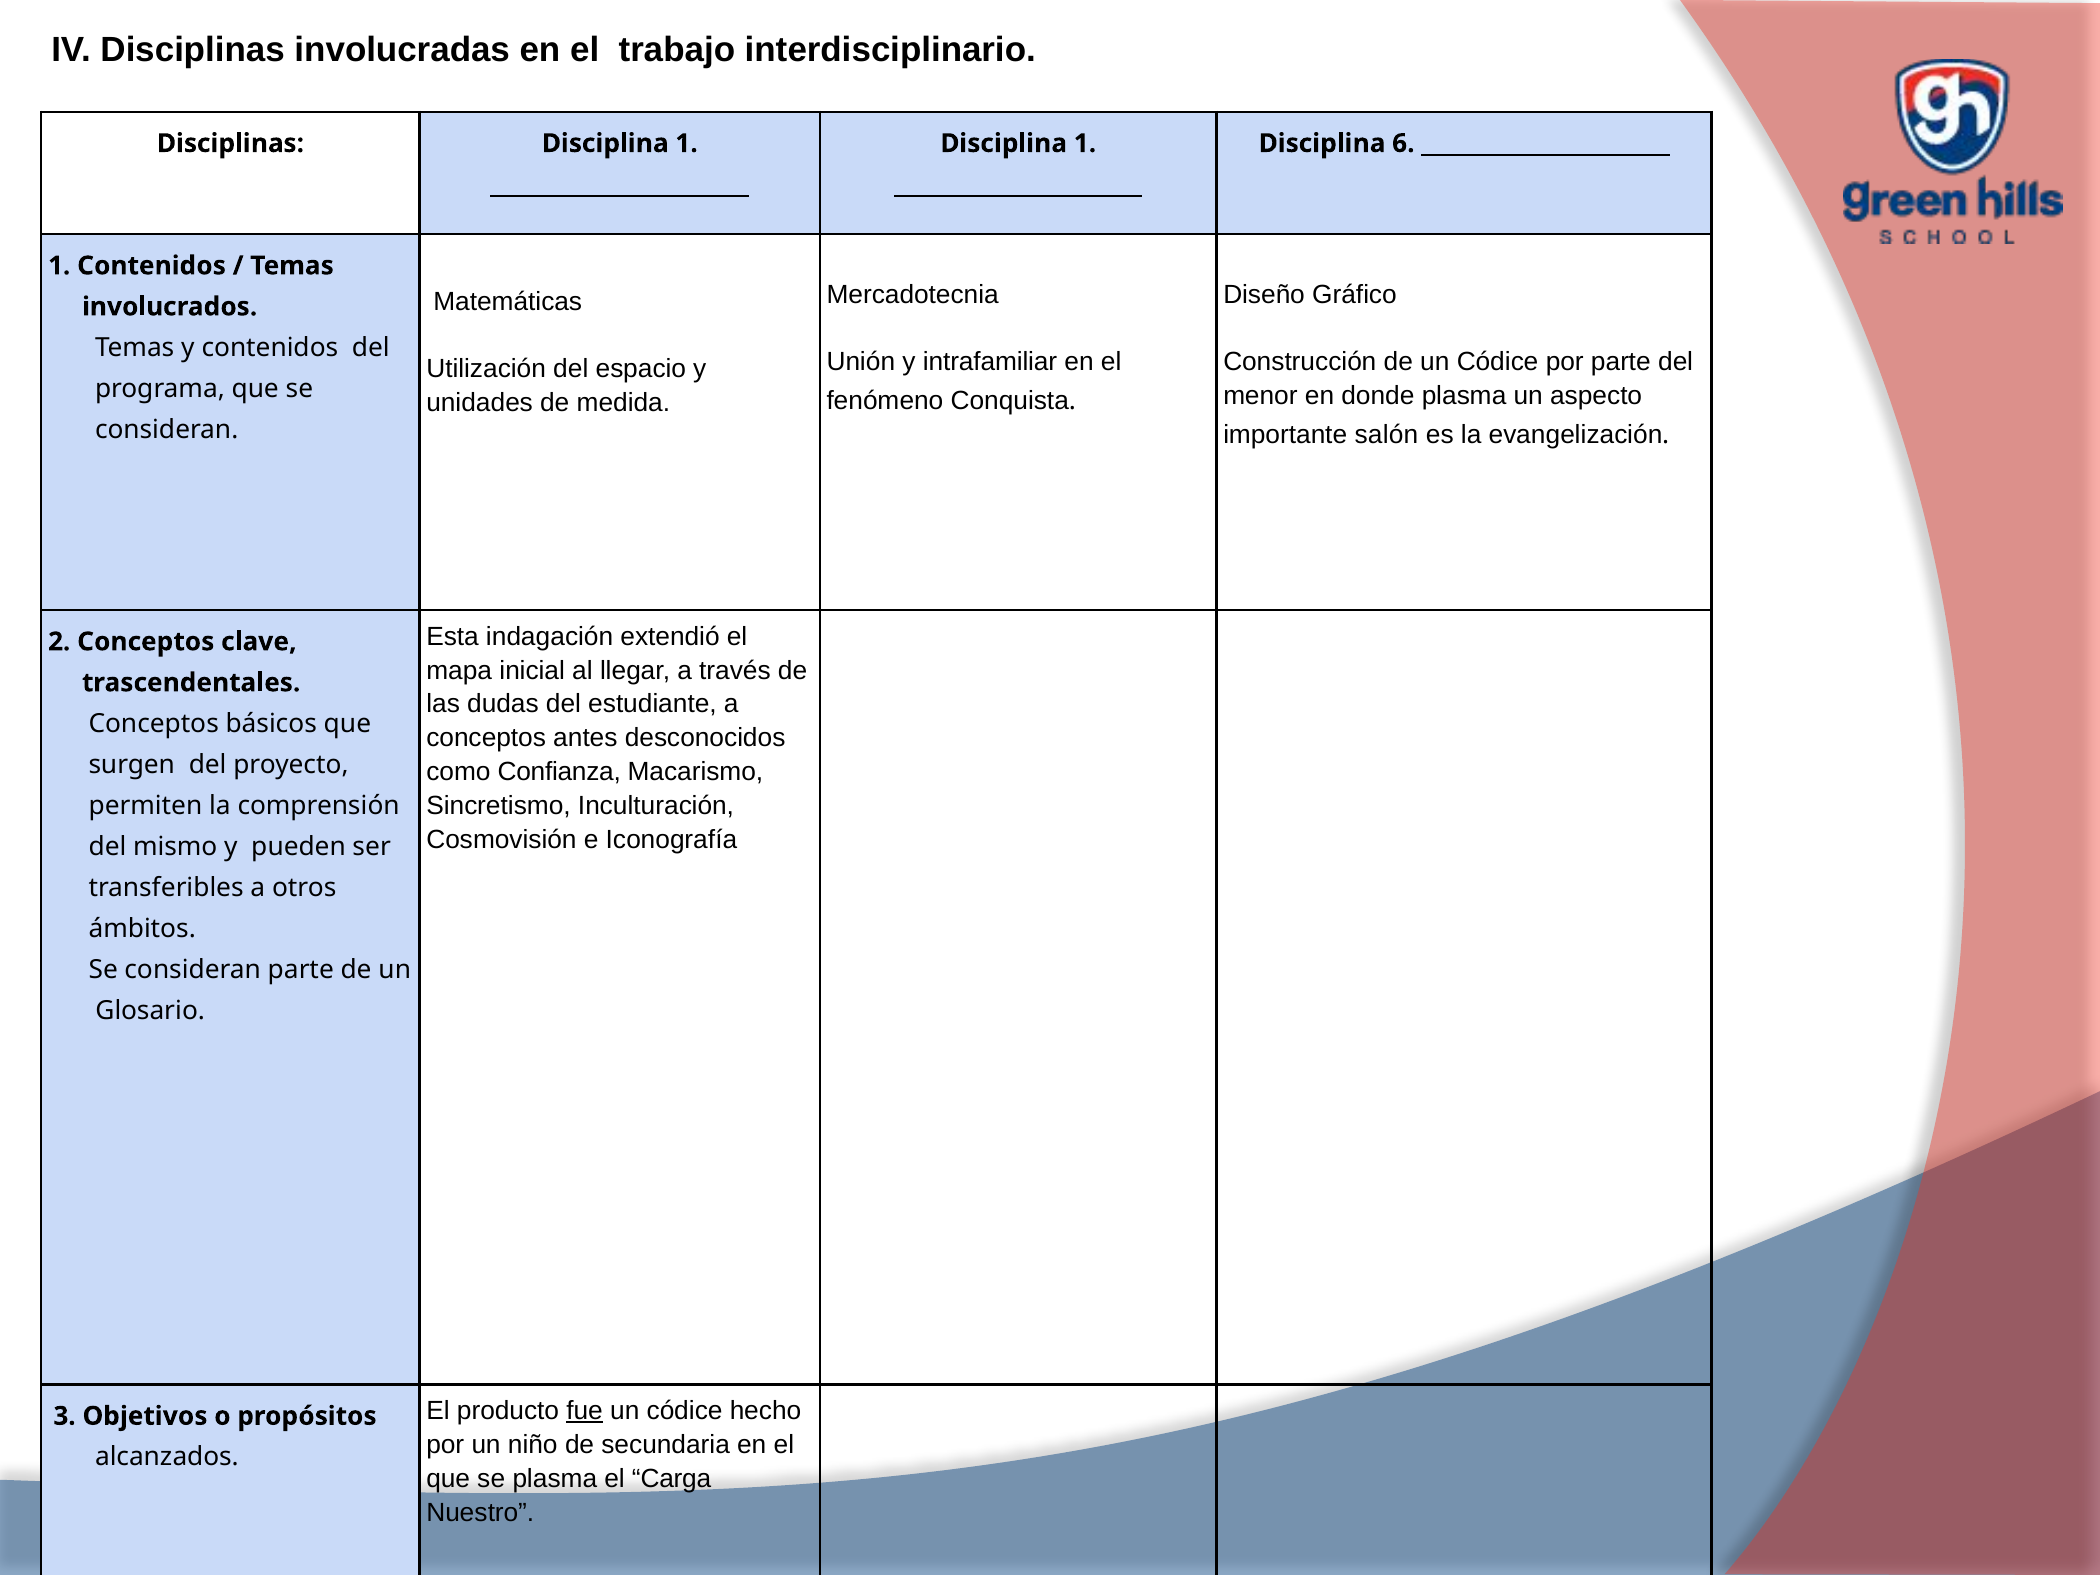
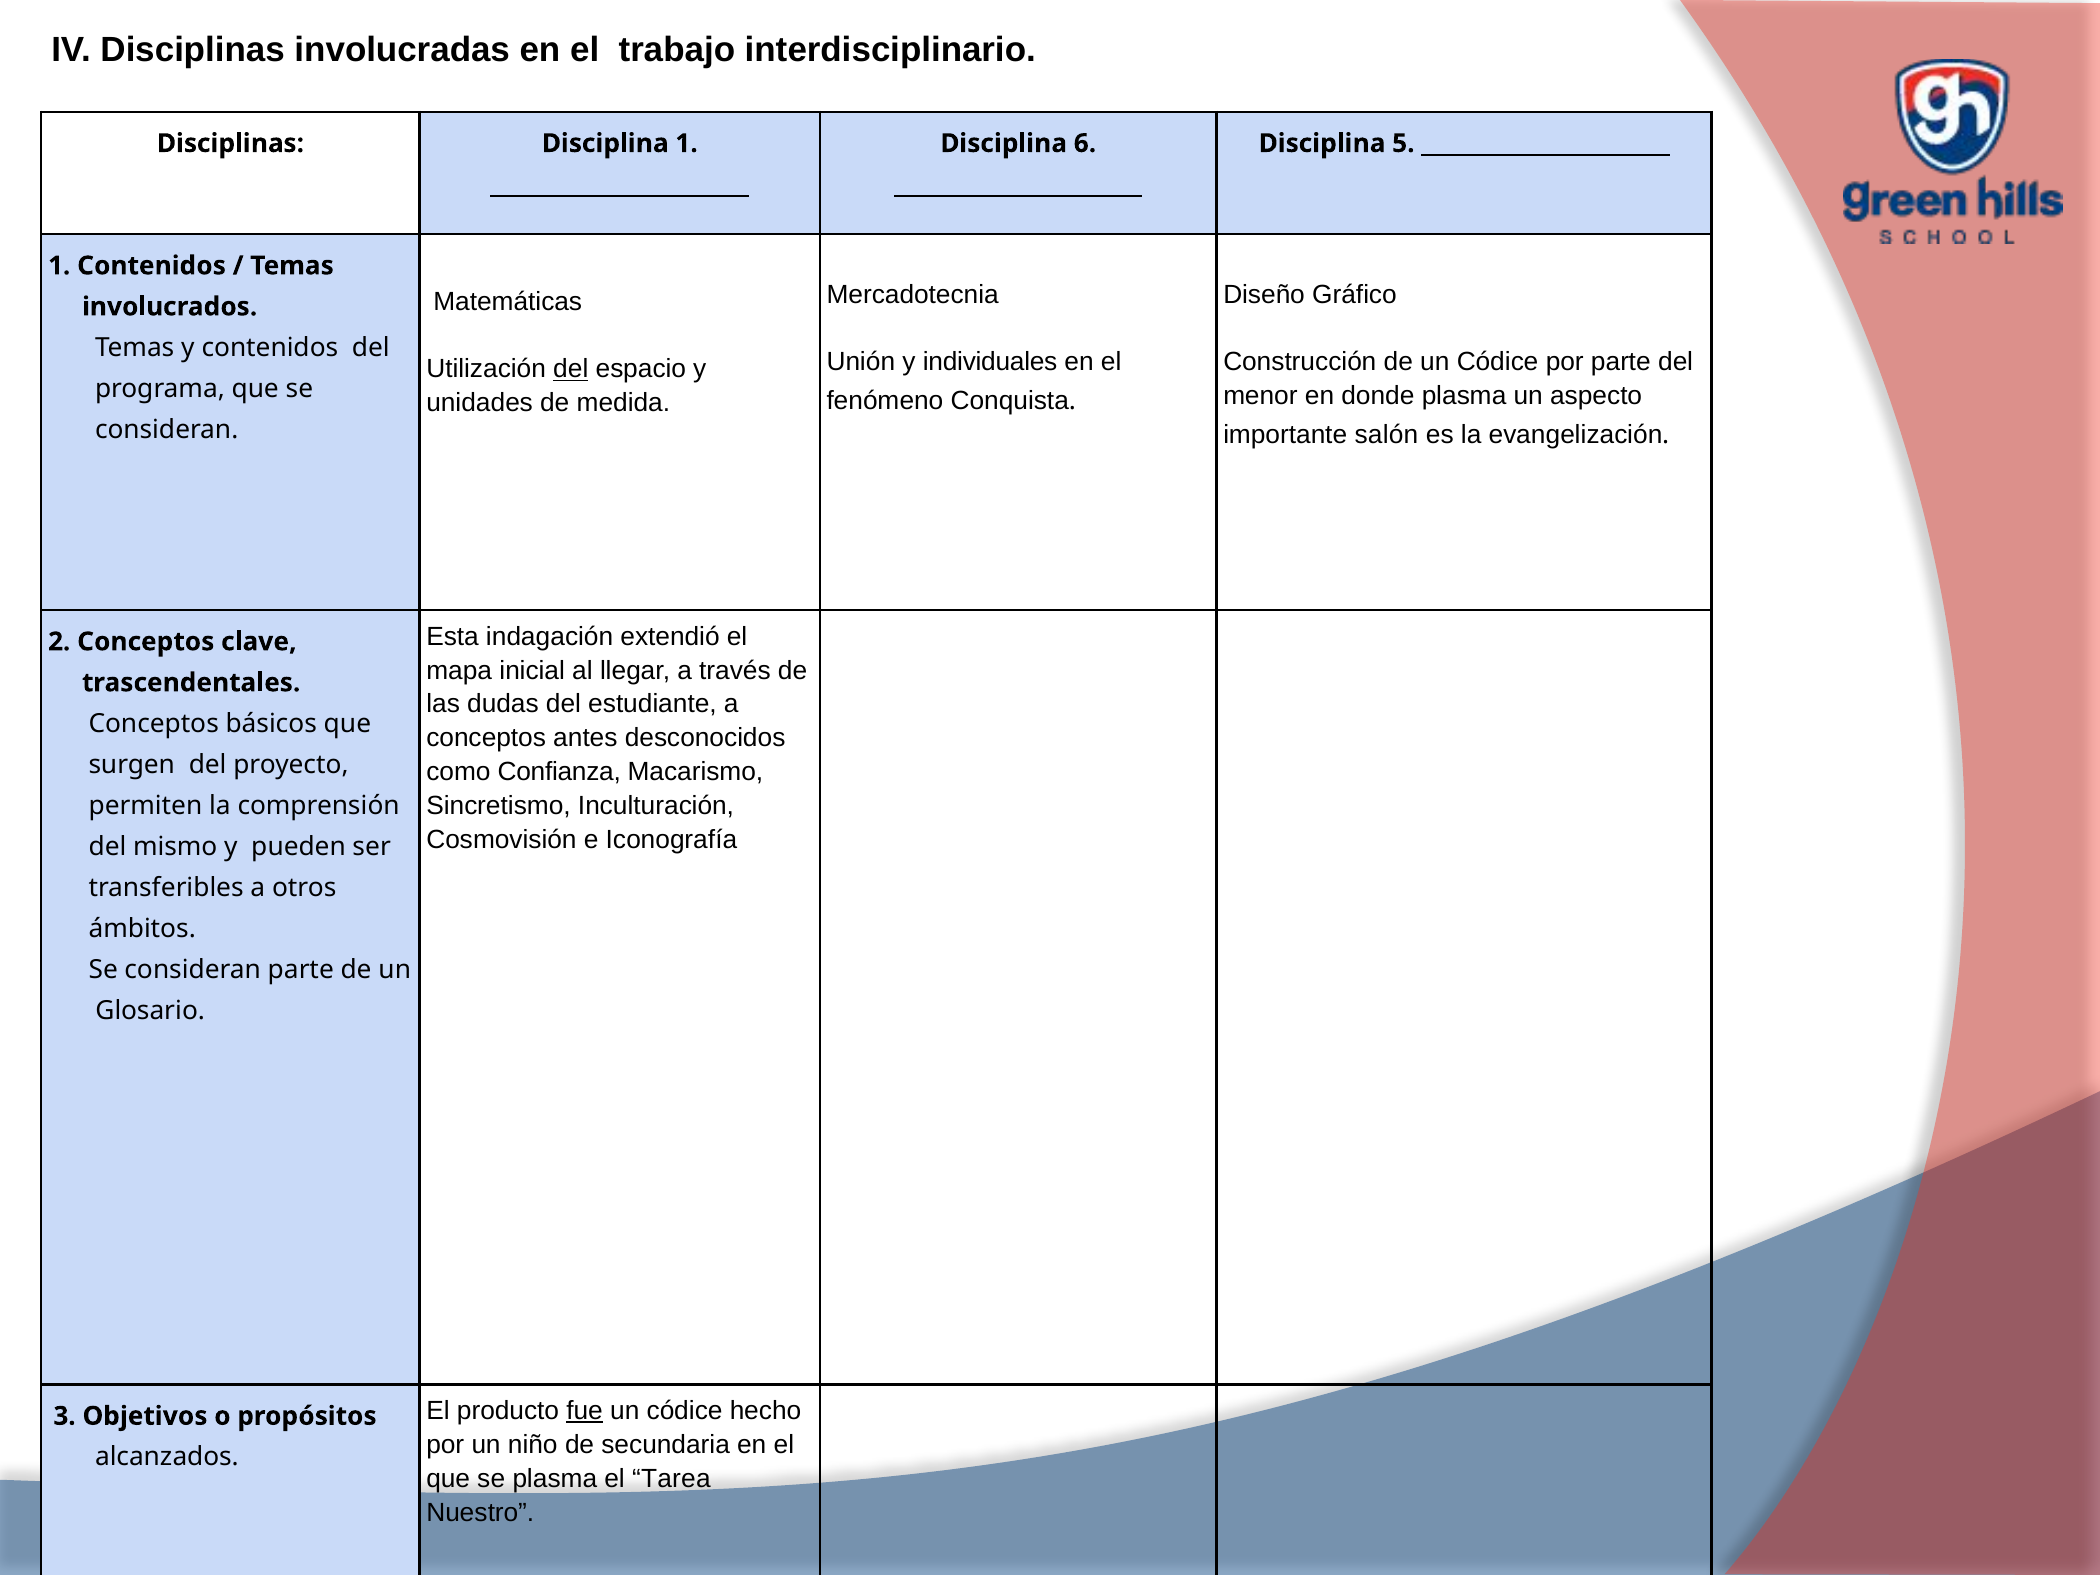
1: 1 -> 6 (1085, 143)
Disciplina 6: 6 -> 5 (1403, 143)
intrafamiliar: intrafamiliar -> individuales (990, 362)
del underline: none -> present (571, 369)
Carga: Carga -> Tarea (671, 1479)
